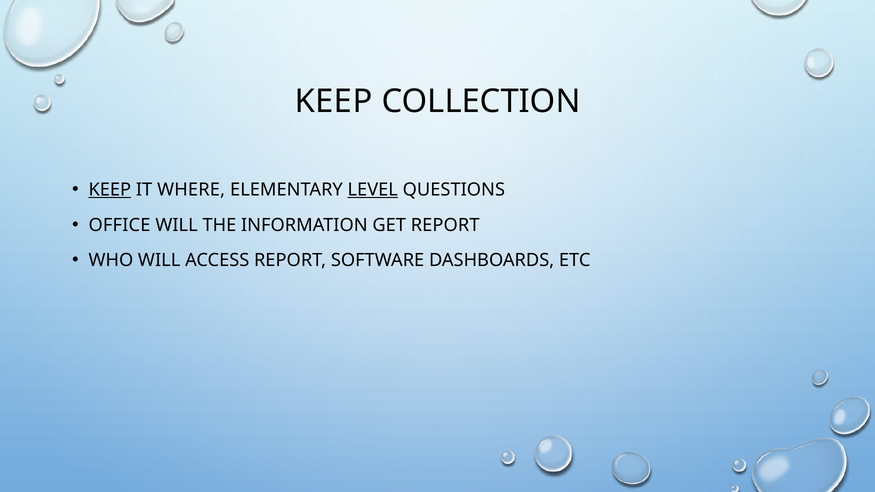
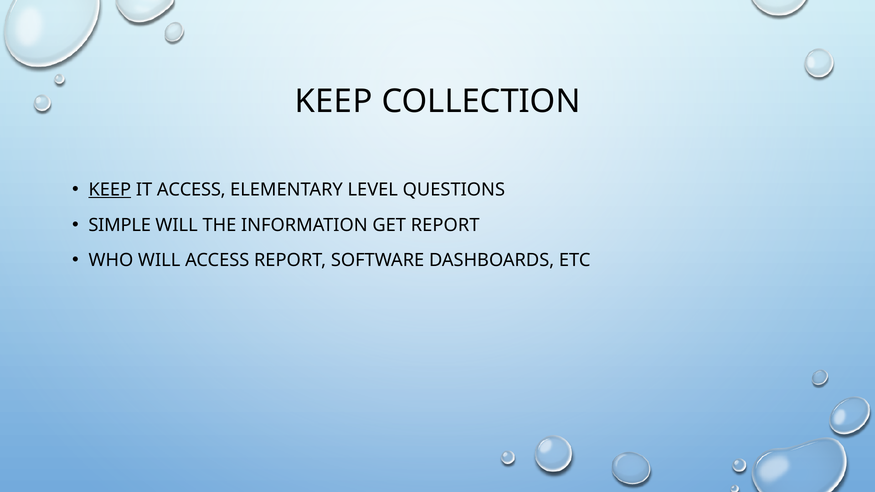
IT WHERE: WHERE -> ACCESS (191, 190)
LEVEL underline: present -> none (373, 190)
OFFICE: OFFICE -> SIMPLE (120, 225)
